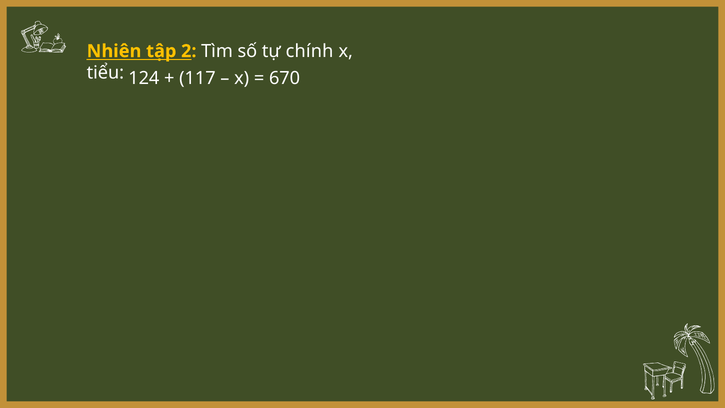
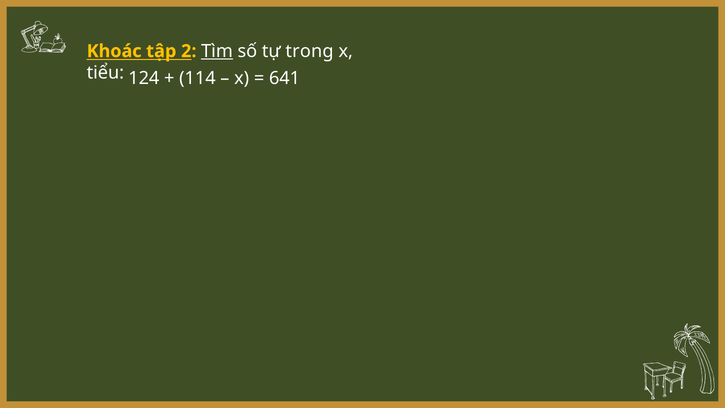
Nhiên: Nhiên -> Khoác (114, 51)
Tìm underline: none -> present (217, 51)
chính: chính -> trong (310, 51)
117: 117 -> 114 (197, 78)
670: 670 -> 641 (285, 78)
